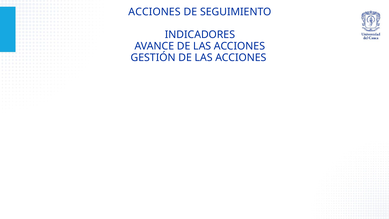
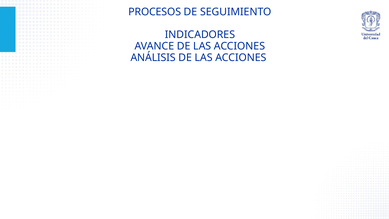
ACCIONES: ACCIONES -> PROCESOS (155, 12)
GESTIÓN: GESTIÓN -> ANÁLISIS (153, 57)
